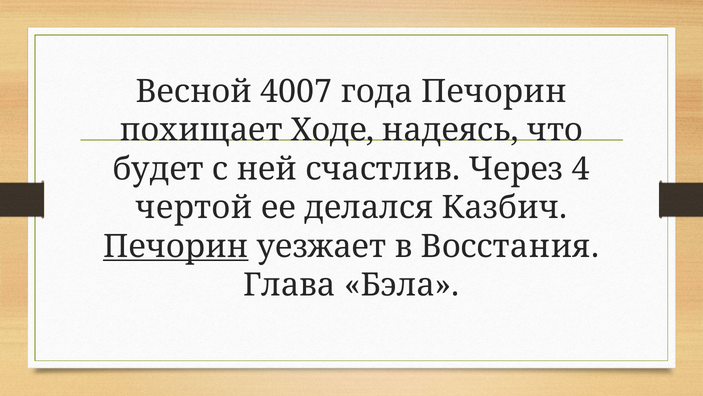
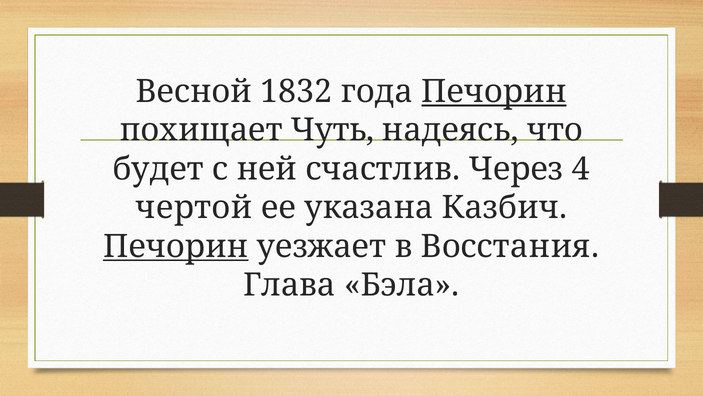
4007: 4007 -> 1832 (296, 91)
Печорин underline: none -> present (494, 91)
Ходе: Ходе -> Чуть (333, 130)
делался: делался -> указана (369, 207)
